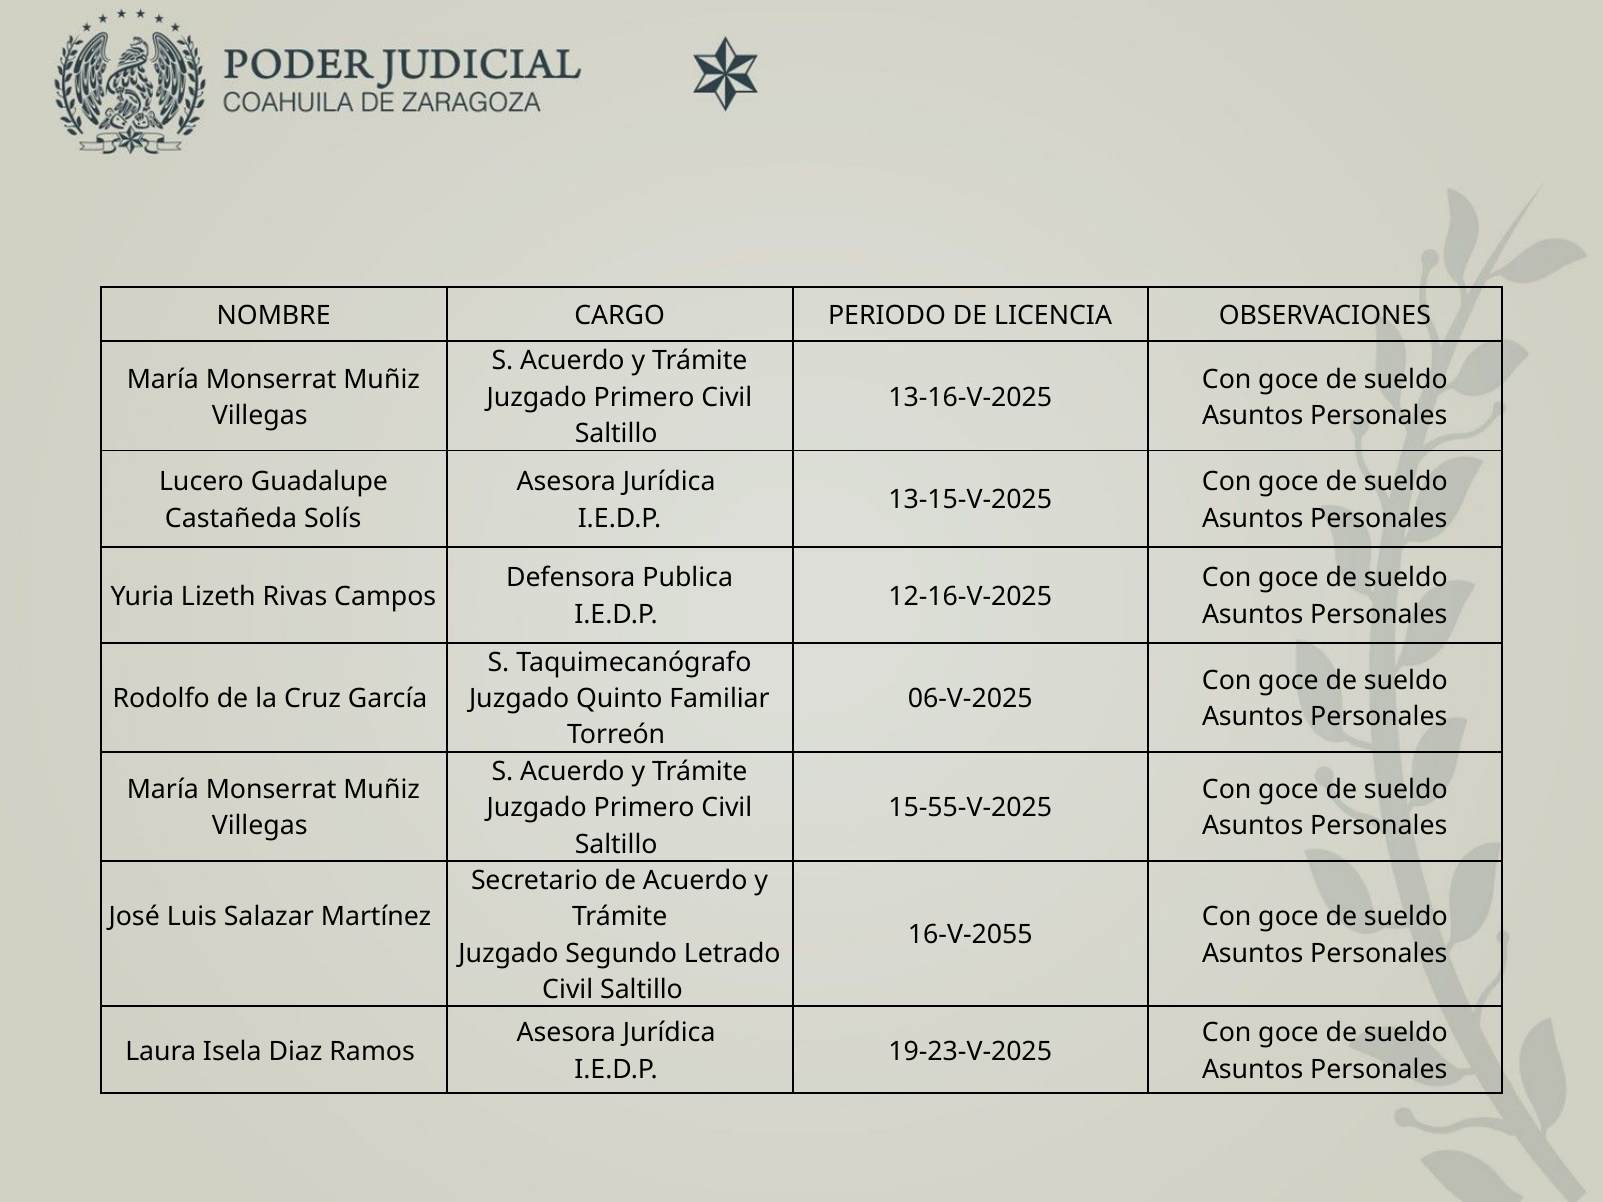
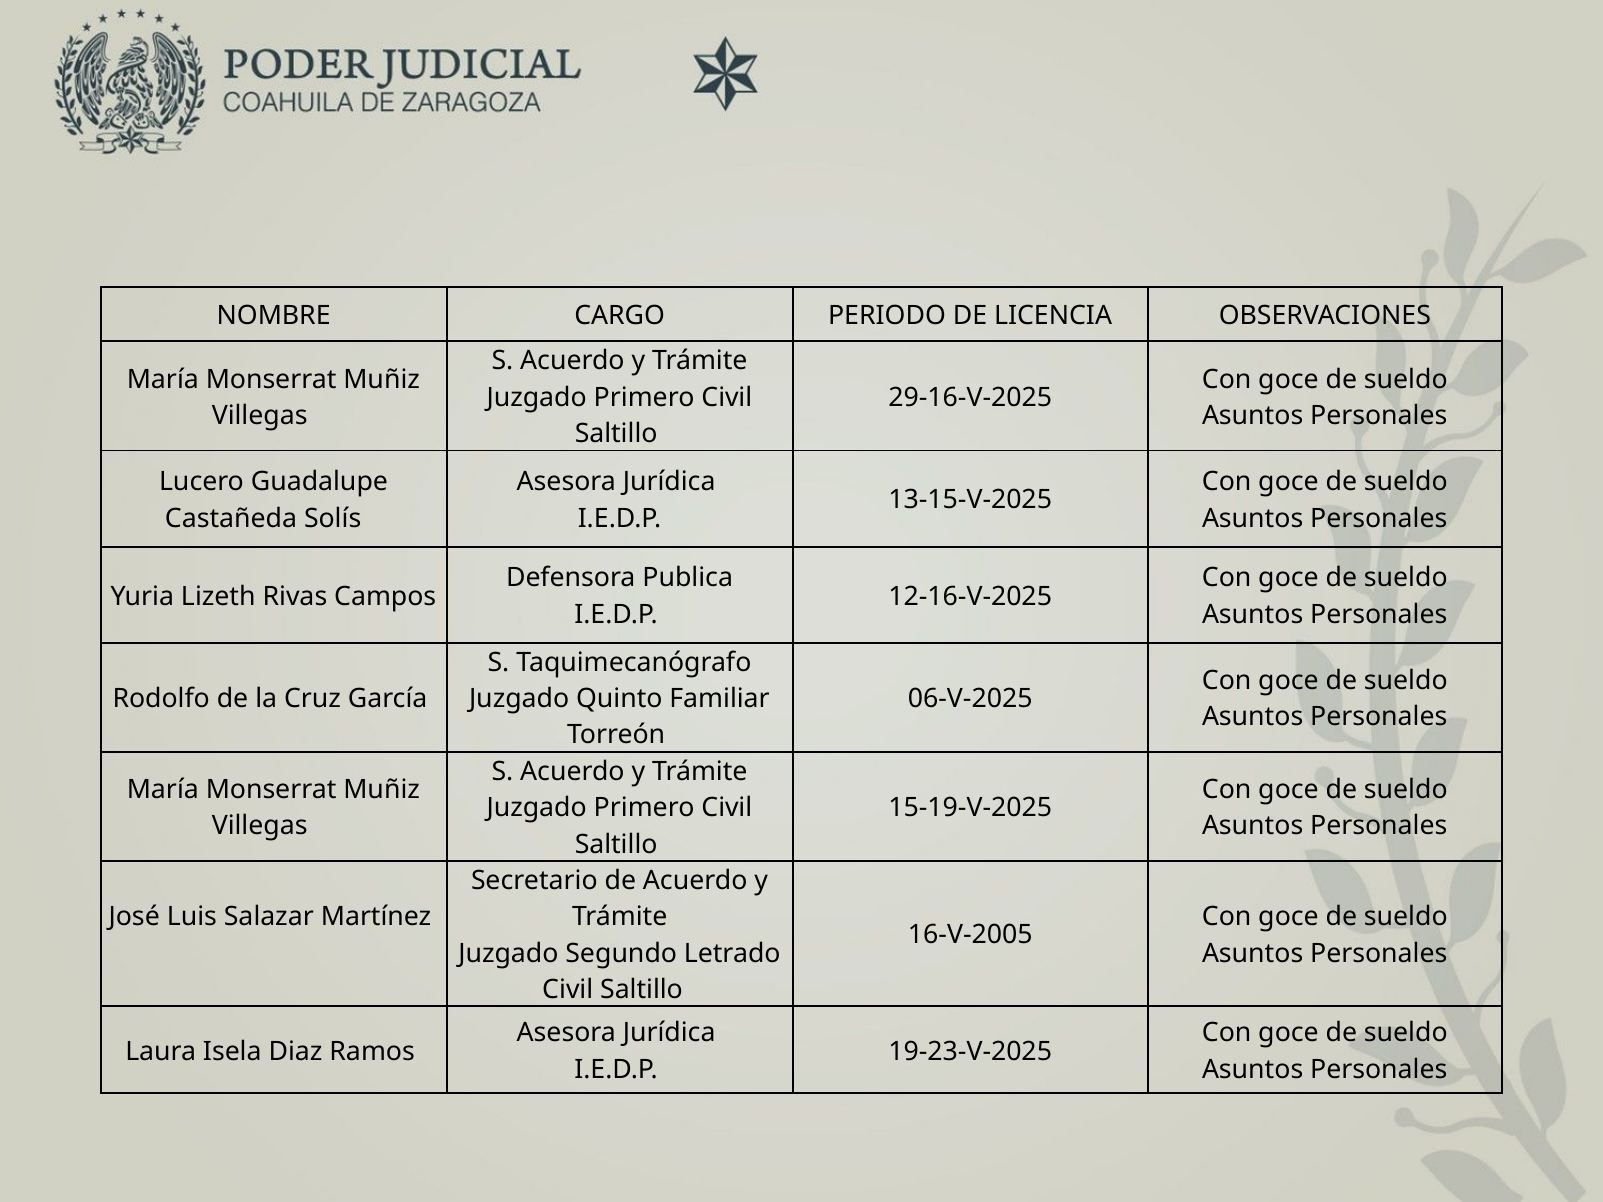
13-16-V-2025: 13-16-V-2025 -> 29-16-V-2025 (970, 398)
15-55-V-2025: 15-55-V-2025 -> 15-19-V-2025 (970, 808)
16-V-2055: 16-V-2055 -> 16-V-2005 (970, 935)
